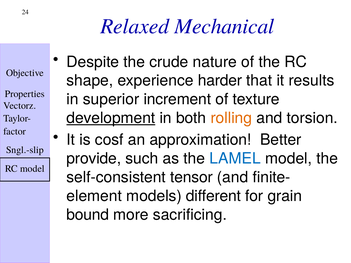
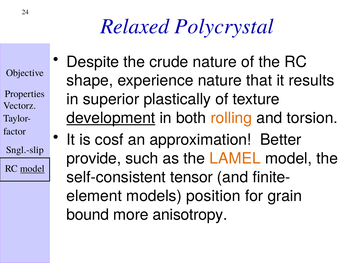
Mechanical: Mechanical -> Polycrystal (224, 26)
experience harder: harder -> nature (220, 81)
increment: increment -> plastically (177, 99)
LAMEL colour: blue -> orange (235, 159)
model underline: none -> present (32, 169)
different: different -> position (213, 196)
sacrificing: sacrificing -> anisotropy (190, 215)
